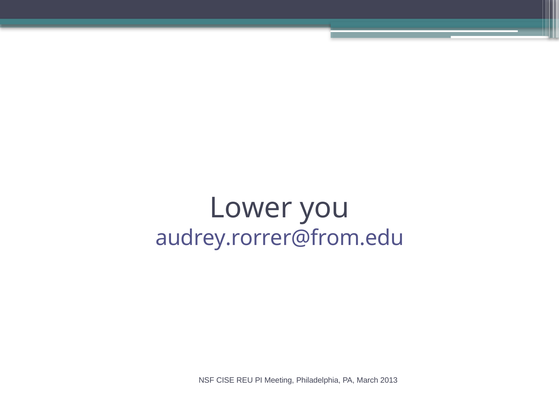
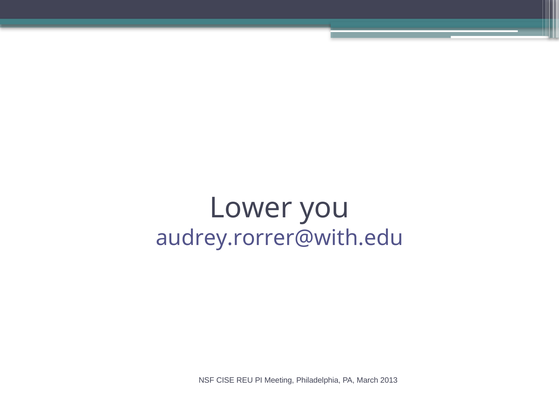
audrey.rorrer@from.edu: audrey.rorrer@from.edu -> audrey.rorrer@with.edu (279, 238)
